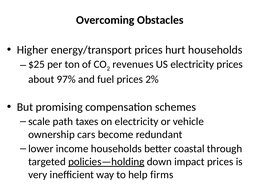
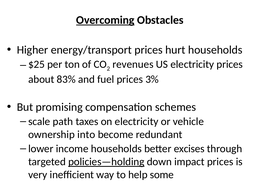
Overcoming underline: none -> present (105, 20)
97%: 97% -> 83% (66, 79)
2%: 2% -> 3% (152, 79)
cars: cars -> into (86, 135)
coastal: coastal -> excises (189, 149)
firms: firms -> some (162, 175)
